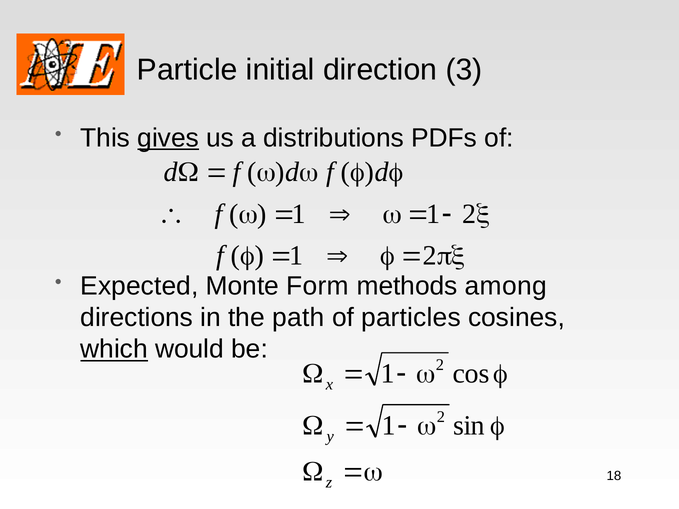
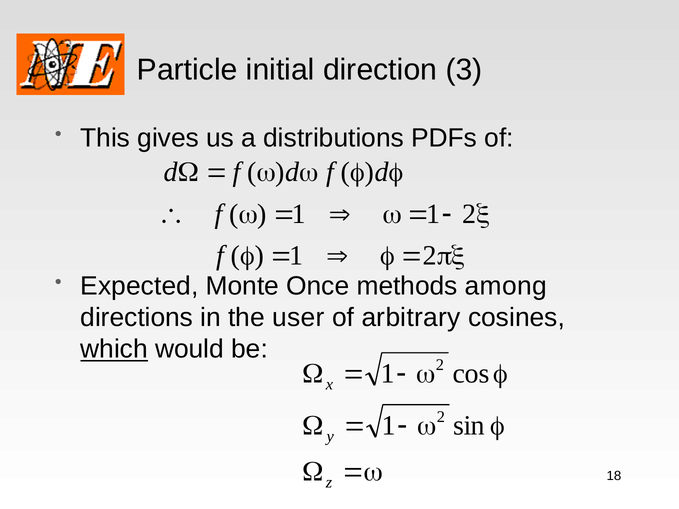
gives underline: present -> none (168, 138)
Form: Form -> Once (318, 286)
path: path -> user (298, 318)
particles: particles -> arbitrary (411, 318)
